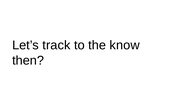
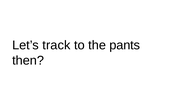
know: know -> pants (125, 45)
